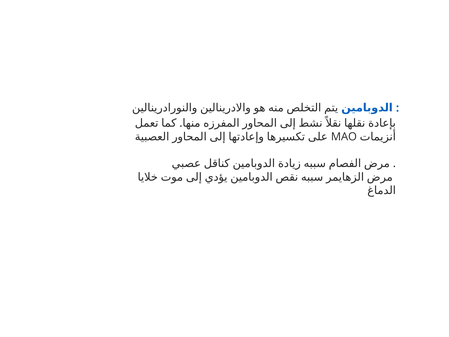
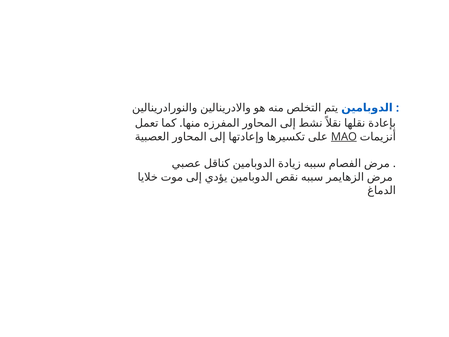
MAO underline: none -> present (344, 137)
